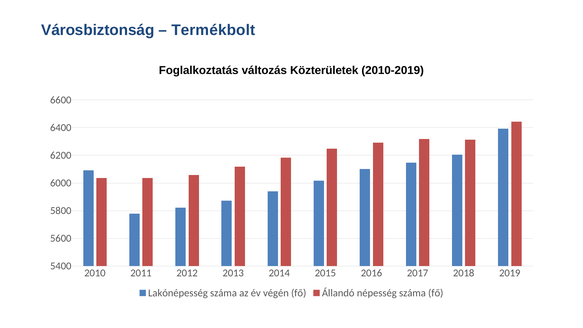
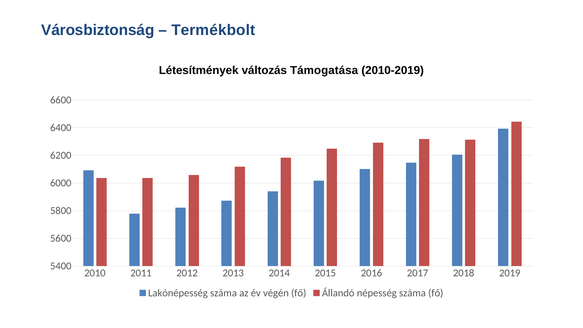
Foglalkoztatás: Foglalkoztatás -> Létesítmények (199, 70)
Közterületek: Közterületek -> Támogatása (324, 70)
